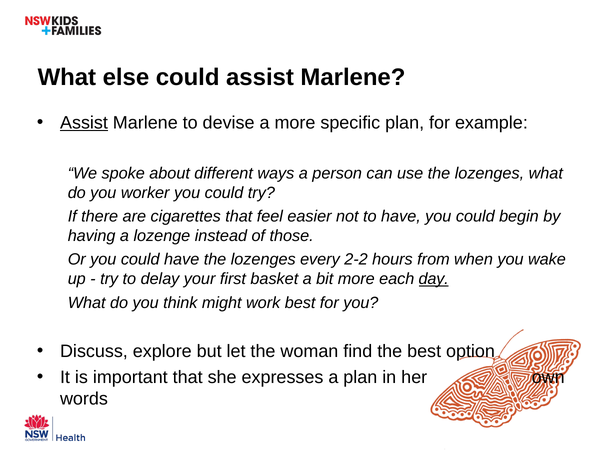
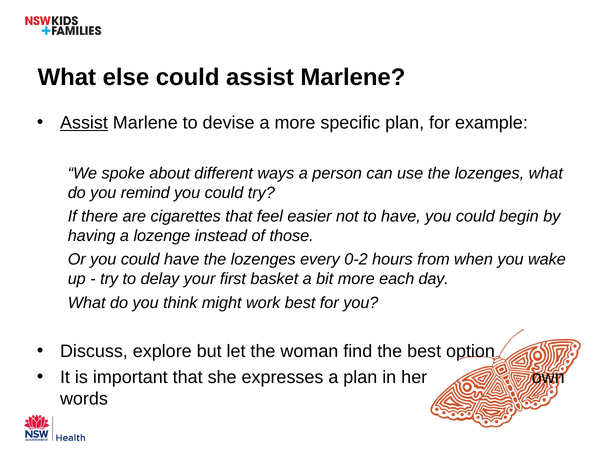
worker: worker -> remind (145, 193)
2-2: 2-2 -> 0-2 (356, 260)
day underline: present -> none (434, 279)
